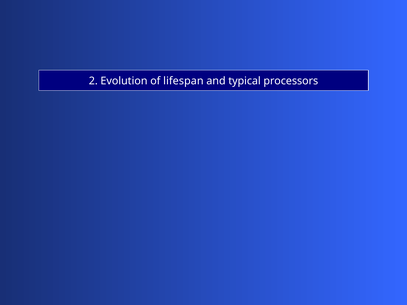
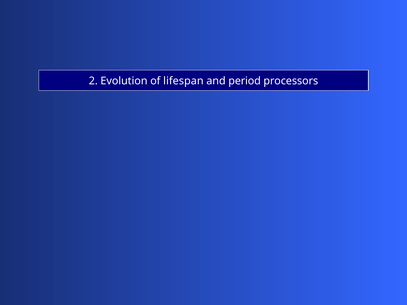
typical: typical -> period (245, 81)
